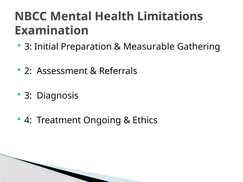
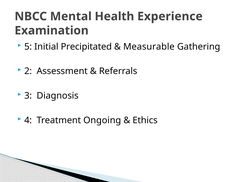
Limitations: Limitations -> Experience (170, 16)
3: 3 -> 5 (28, 47)
Preparation: Preparation -> Precipitated (86, 47)
